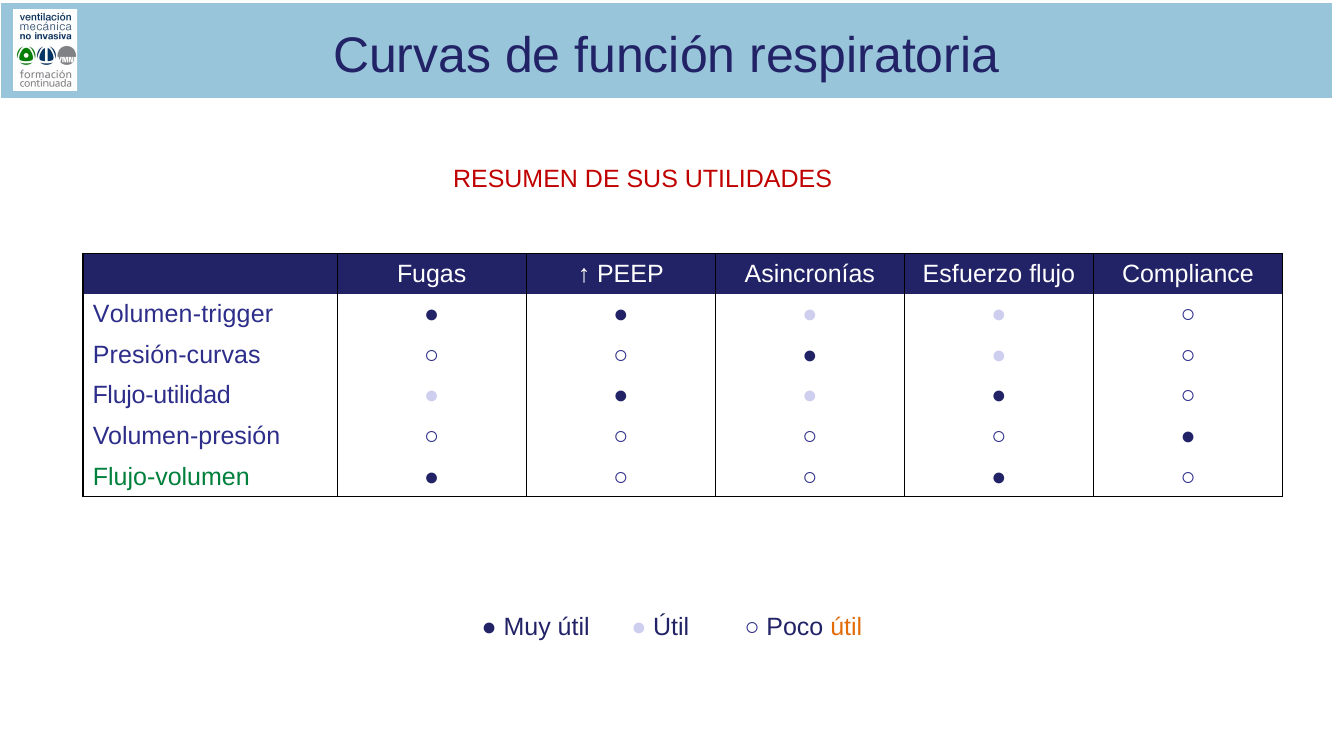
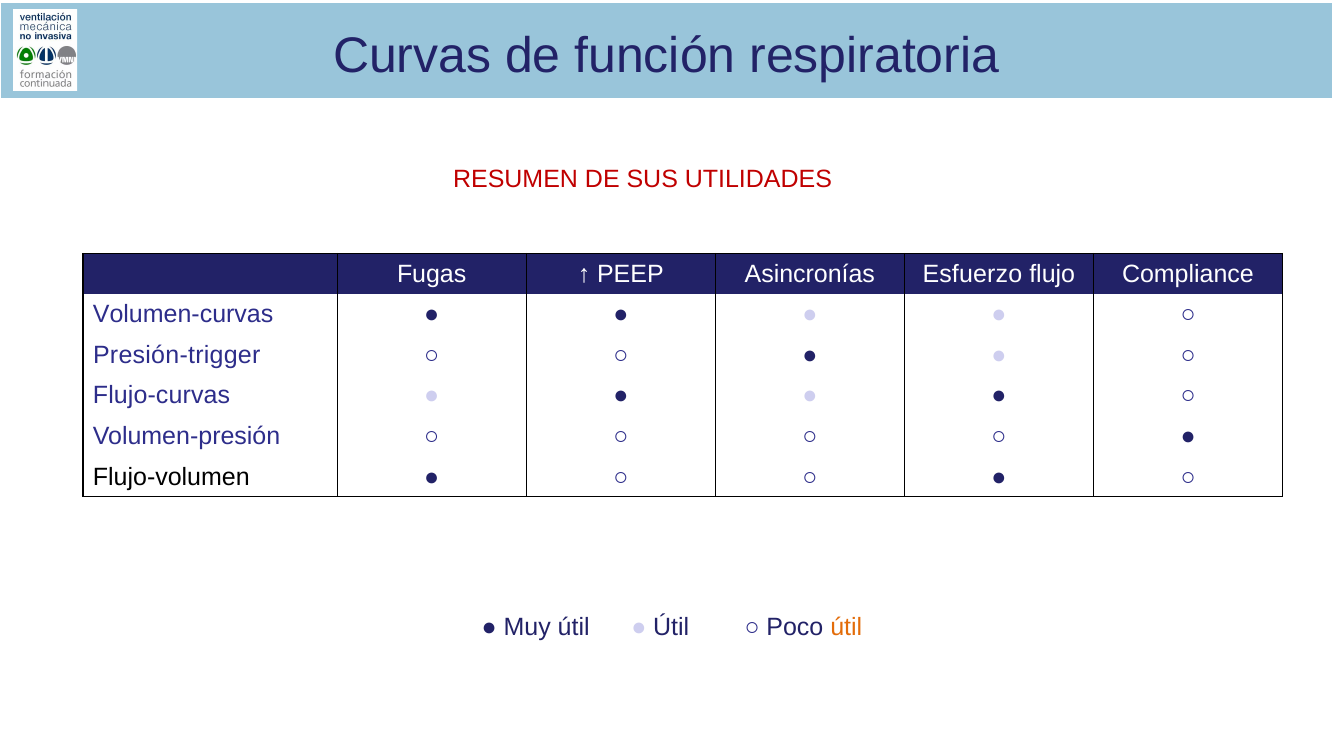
Volumen-trigger: Volumen-trigger -> Volumen-curvas (183, 315)
Presión-curvas: Presión-curvas -> Presión-trigger (177, 355)
Flujo-utilidad: Flujo-utilidad -> Flujo-curvas (162, 396)
Flujo-volumen colour: green -> black (171, 477)
